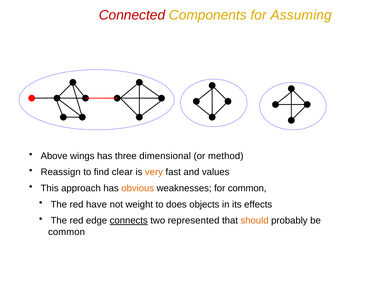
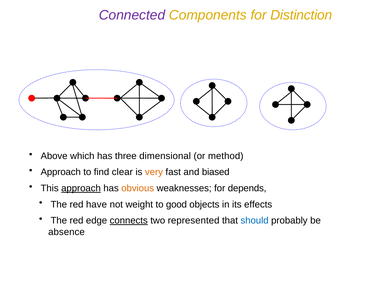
Connected colour: red -> purple (132, 15)
Assuming: Assuming -> Distinction (301, 15)
wings: wings -> which (82, 156)
Reassign: Reassign -> Approach (61, 172)
values: values -> biased (216, 172)
approach underline: none -> present (81, 188)
for common: common -> depends (247, 188)
does: does -> good (176, 204)
should colour: orange -> blue (255, 221)
common: common -> absence (66, 232)
